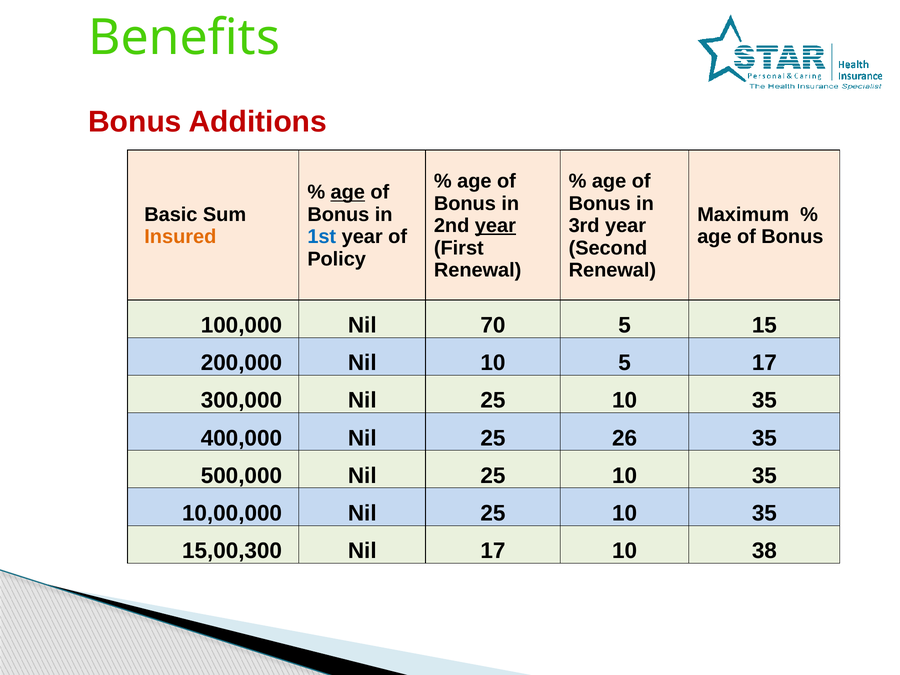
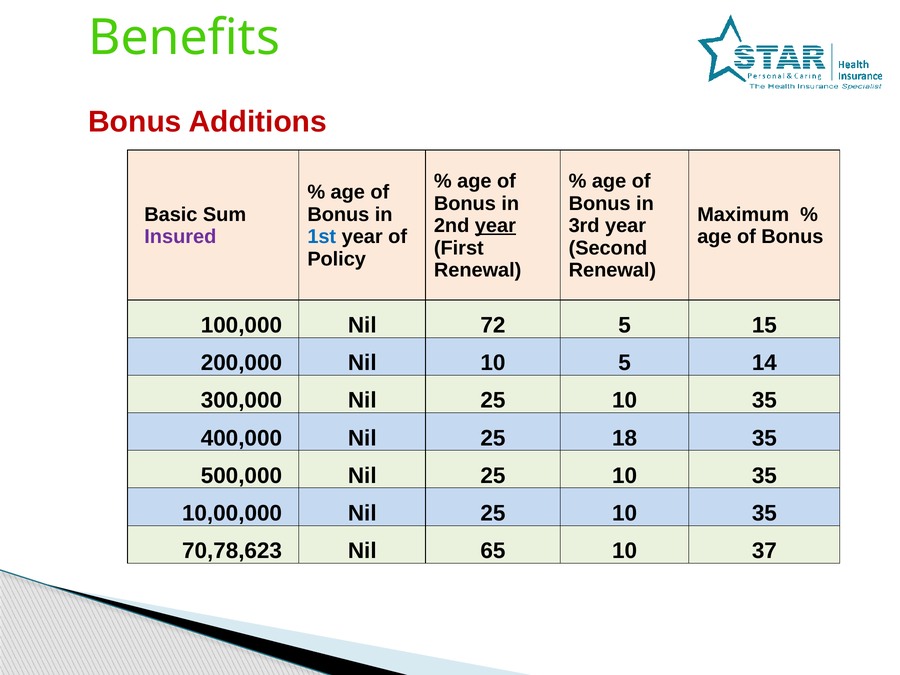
age underline: present -> none (348, 192)
Insured colour: orange -> purple (180, 237)
70: 70 -> 72 (493, 325)
5 17: 17 -> 14 (764, 363)
26: 26 -> 18 (625, 438)
15,00,300: 15,00,300 -> 70,78,623 (232, 551)
Nil 17: 17 -> 65 (493, 551)
38: 38 -> 37 (764, 551)
